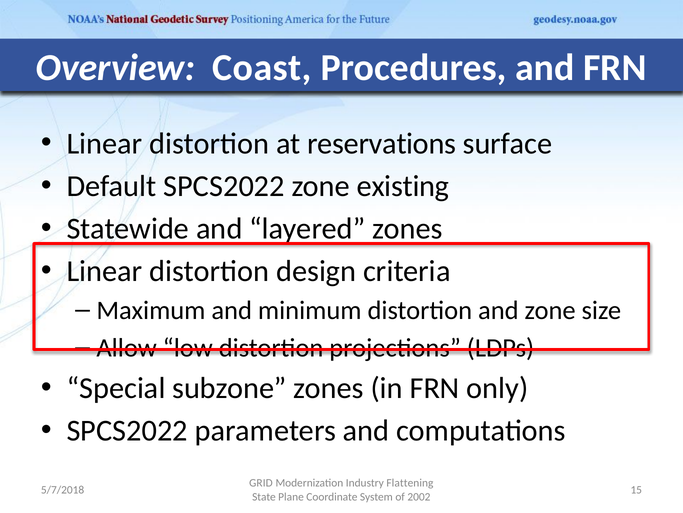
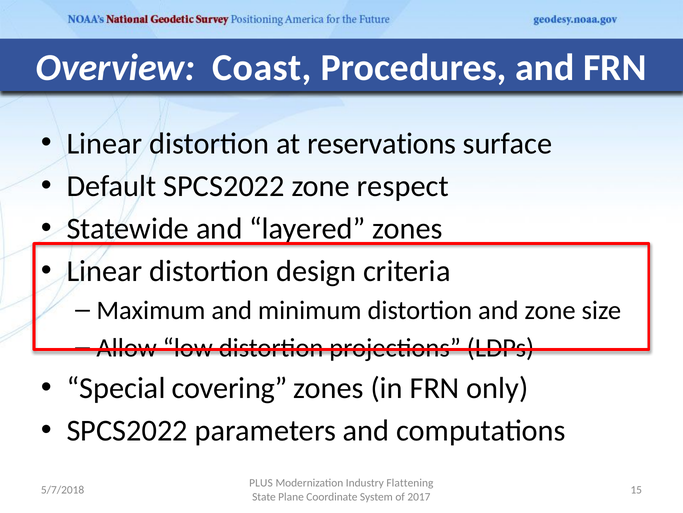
existing: existing -> respect (403, 186)
subzone: subzone -> covering (230, 388)
GRID: GRID -> PLUS (261, 482)
2002: 2002 -> 2017 (419, 496)
